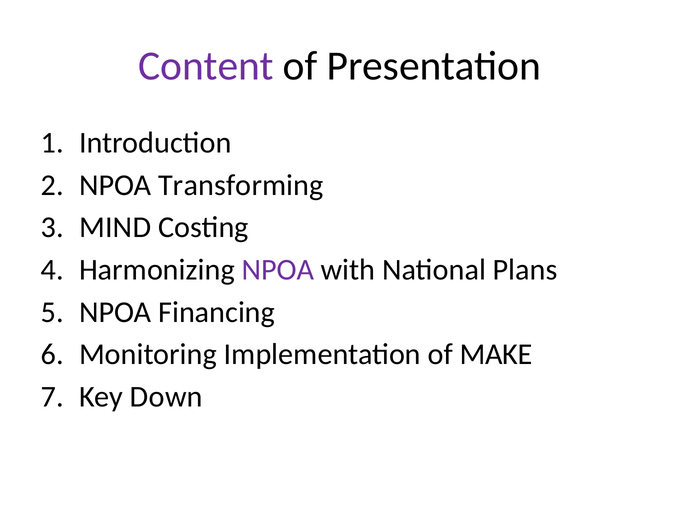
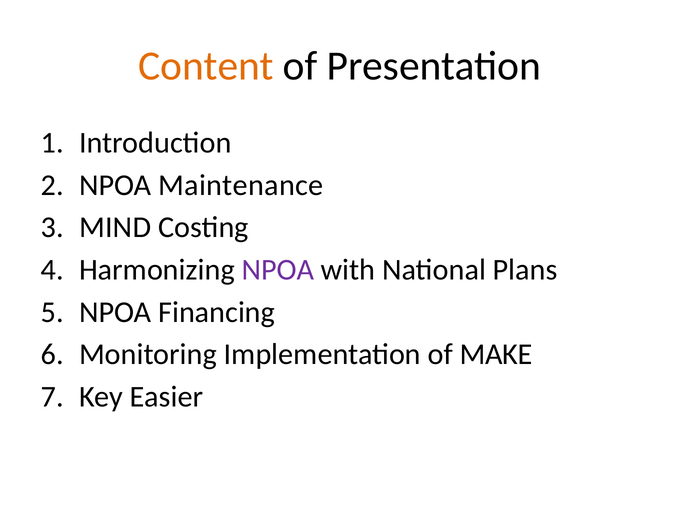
Content colour: purple -> orange (206, 66)
Transforming: Transforming -> Maintenance (241, 185)
Down: Down -> Easier (167, 397)
